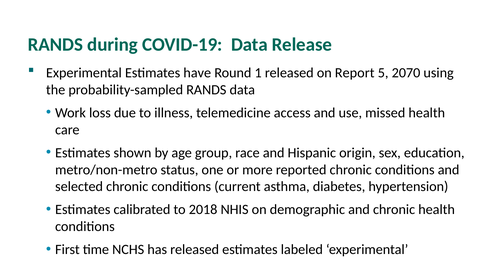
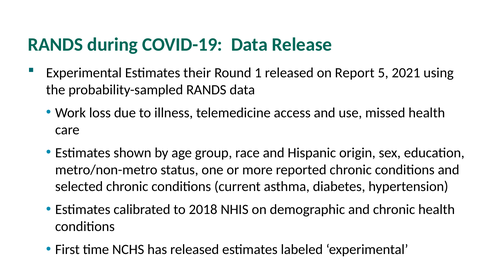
have: have -> their (197, 73)
2070: 2070 -> 2021 (406, 73)
